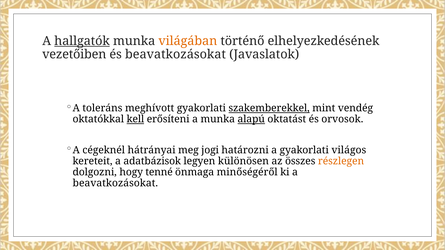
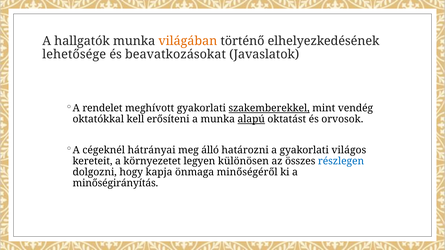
hallgatók underline: present -> none (82, 41)
vezetőiben: vezetőiben -> lehetősége (74, 55)
toleráns: toleráns -> rendelet (102, 108)
kell underline: present -> none (135, 119)
jogi: jogi -> álló (210, 150)
adatbázisok: adatbázisok -> környezetet (152, 161)
részlegen colour: orange -> blue (341, 161)
tenné: tenné -> kapja (159, 172)
beavatkozásokat: beavatkozásokat -> minőségirányítás (115, 183)
